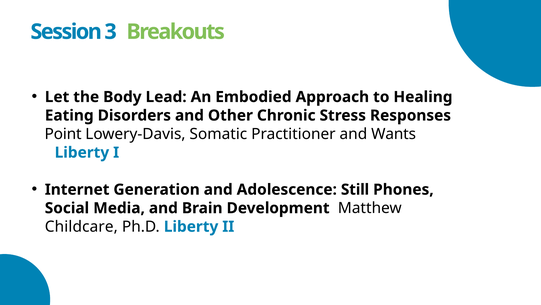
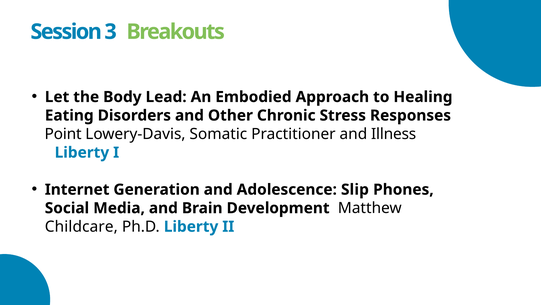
Wants: Wants -> Illness (394, 134)
Still: Still -> Slip (355, 189)
